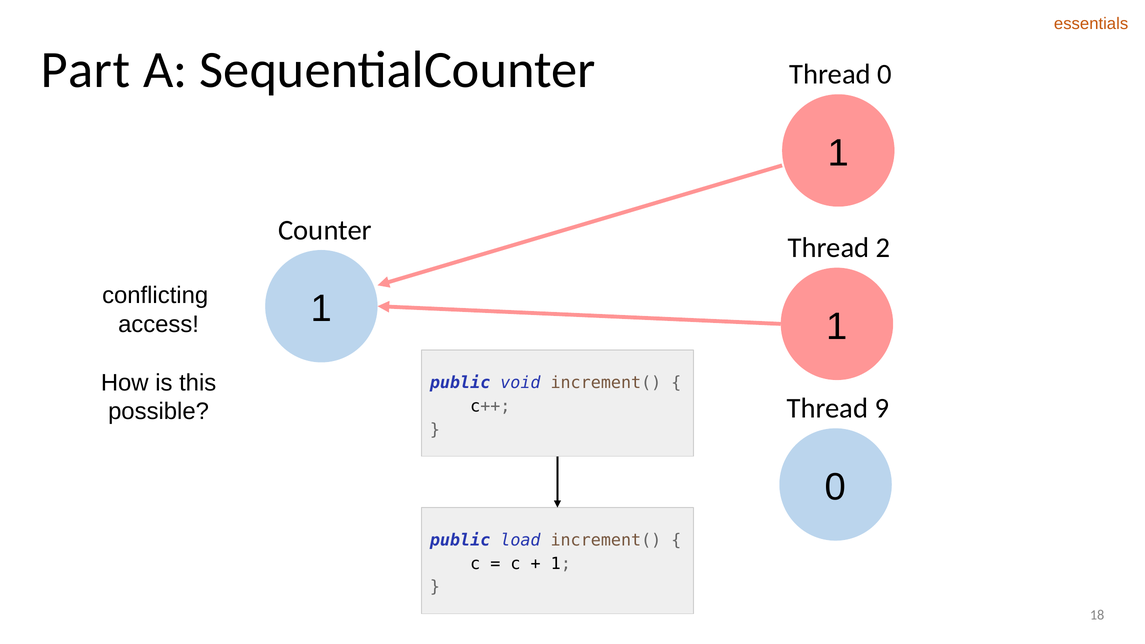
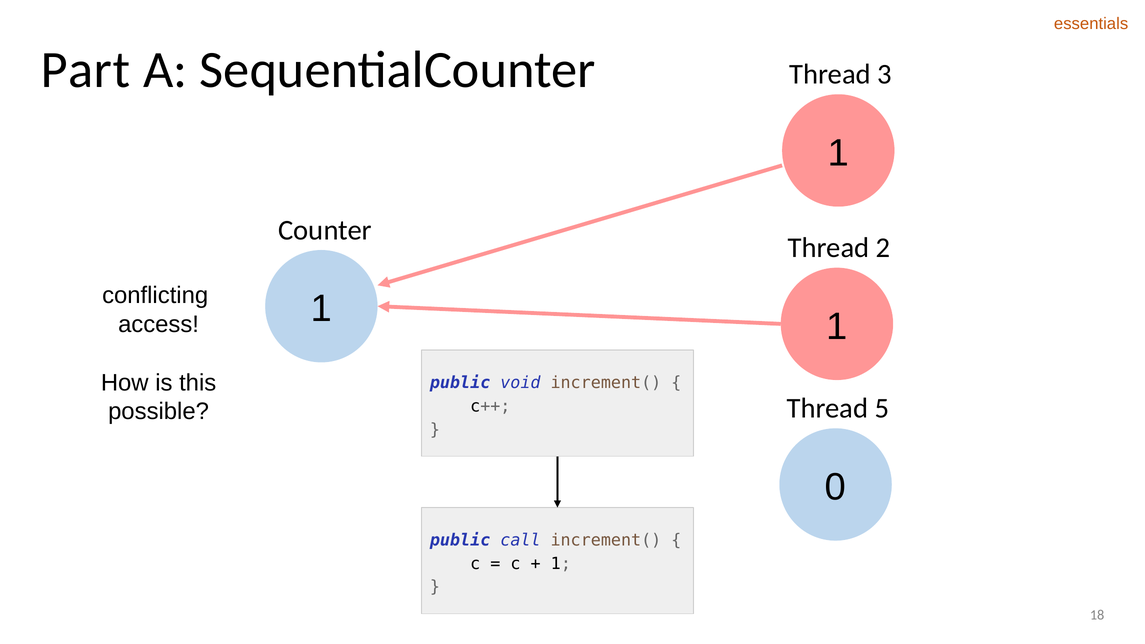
Thread 0: 0 -> 3 (885, 74)
9: 9 -> 5 (882, 408)
load: load -> call (520, 540)
